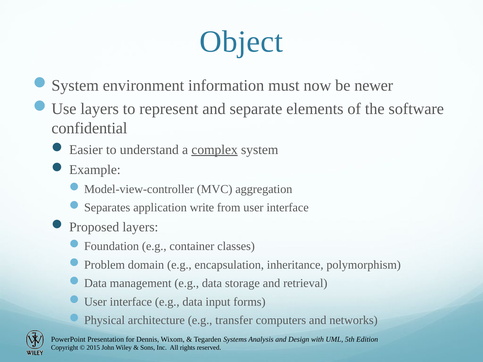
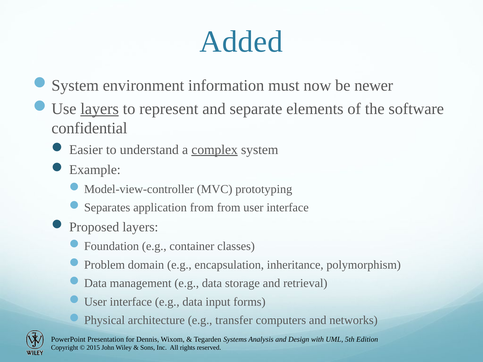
Object: Object -> Added (241, 42)
layers underline: none -> present (100, 109)
aggregation: aggregation -> prototyping (264, 189)
application write: write -> from (202, 208)
